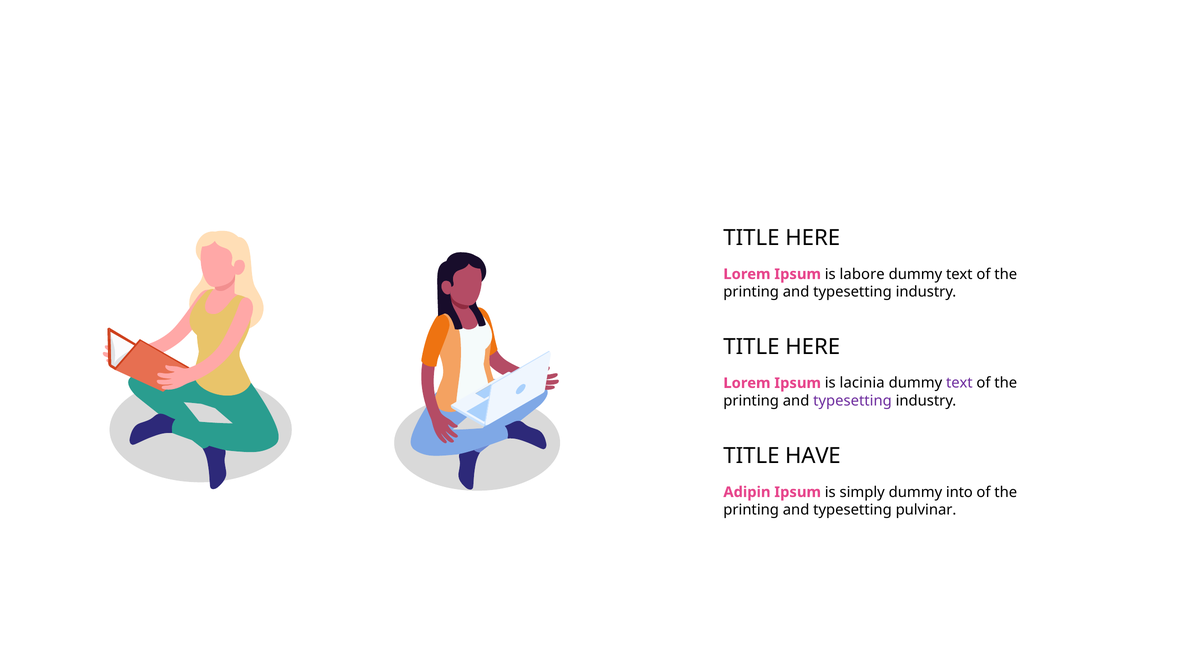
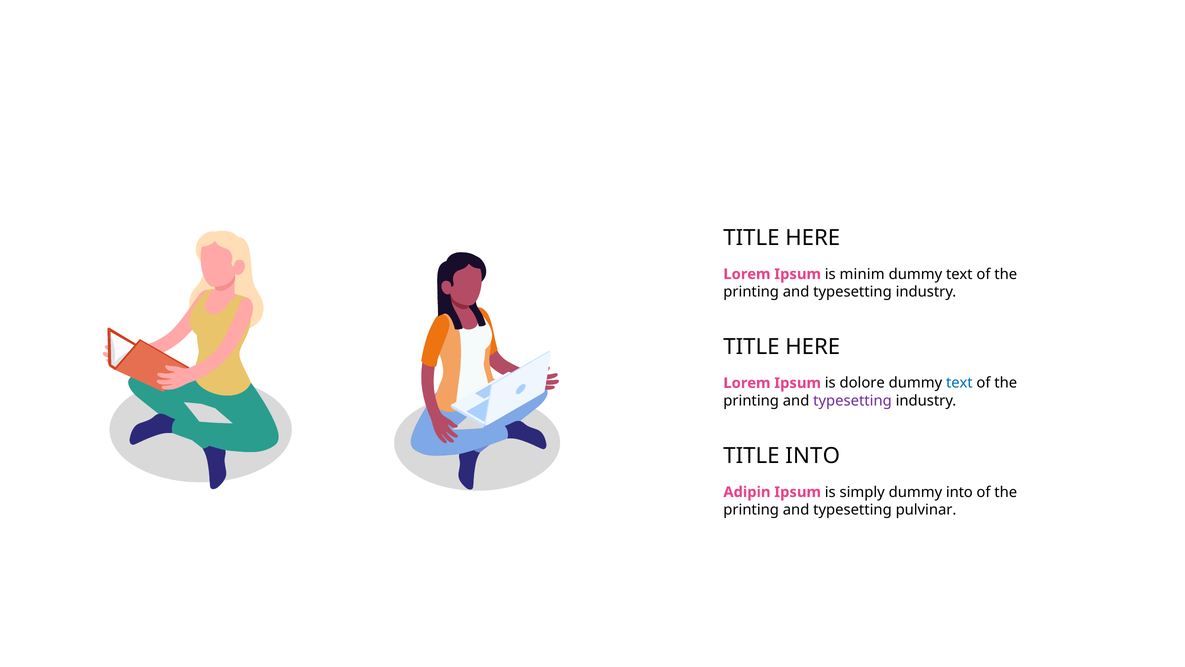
labore: labore -> minim (862, 274)
lacinia: lacinia -> dolore (862, 383)
text colour: purple -> blue (959, 383)
TITLE HAVE: HAVE -> INTO (813, 455)
